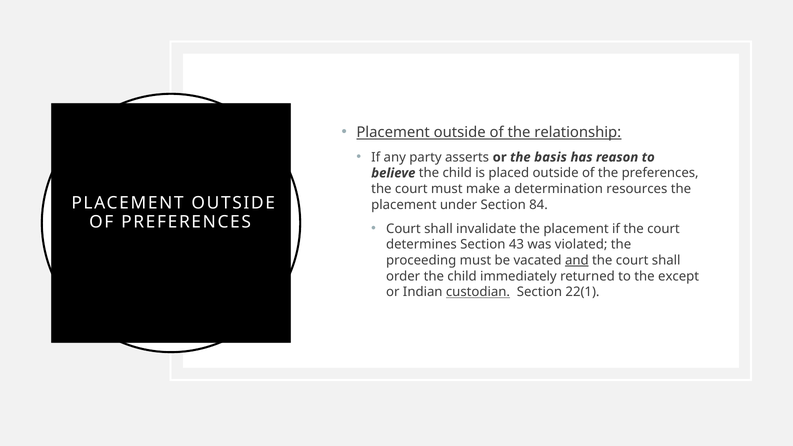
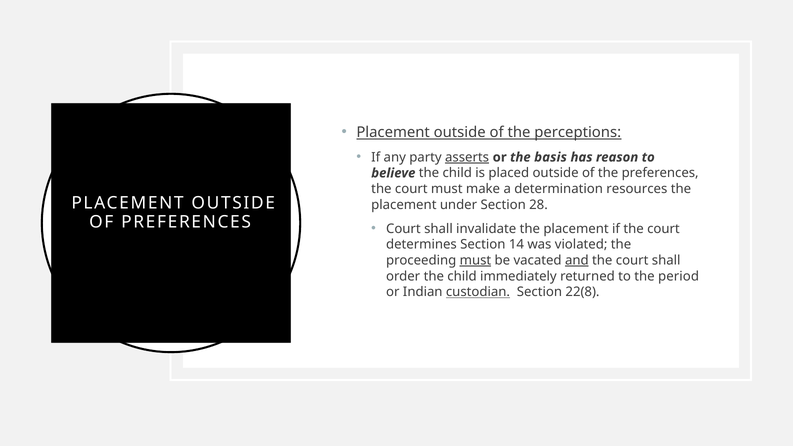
relationship: relationship -> perceptions (578, 132)
asserts underline: none -> present (467, 157)
84: 84 -> 28 (539, 205)
43: 43 -> 14 (516, 245)
must underline: none -> present (475, 260)
except: except -> period (679, 276)
22(1: 22(1 -> 22(8 (582, 292)
